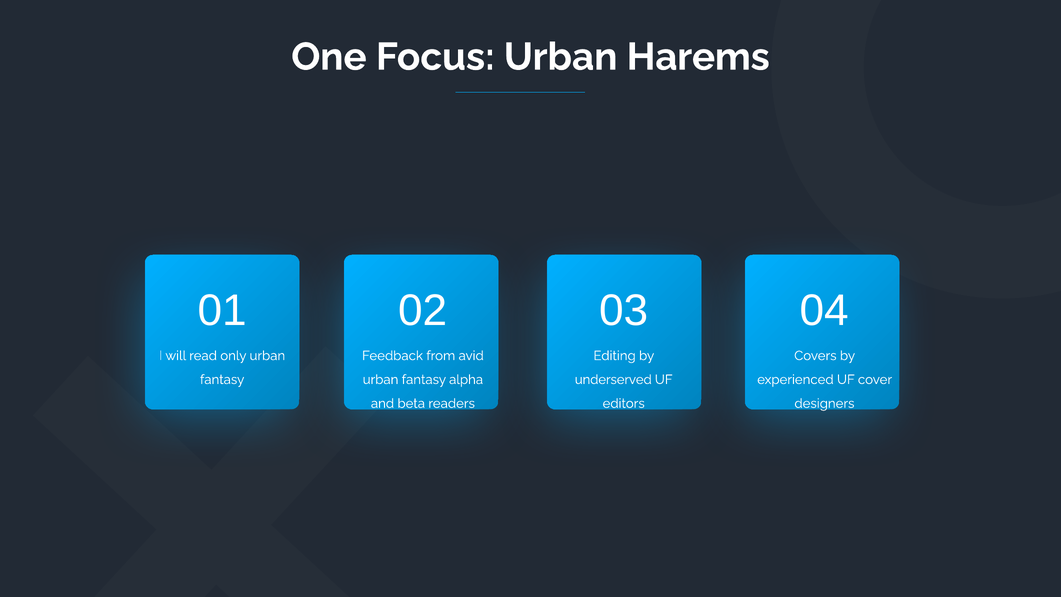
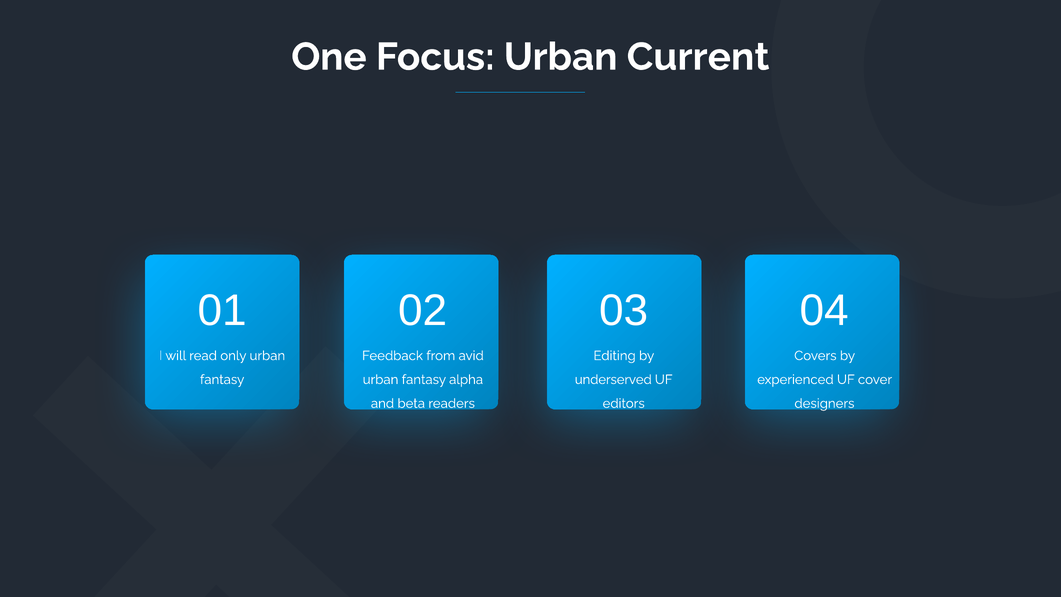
Harems: Harems -> Current (698, 57)
